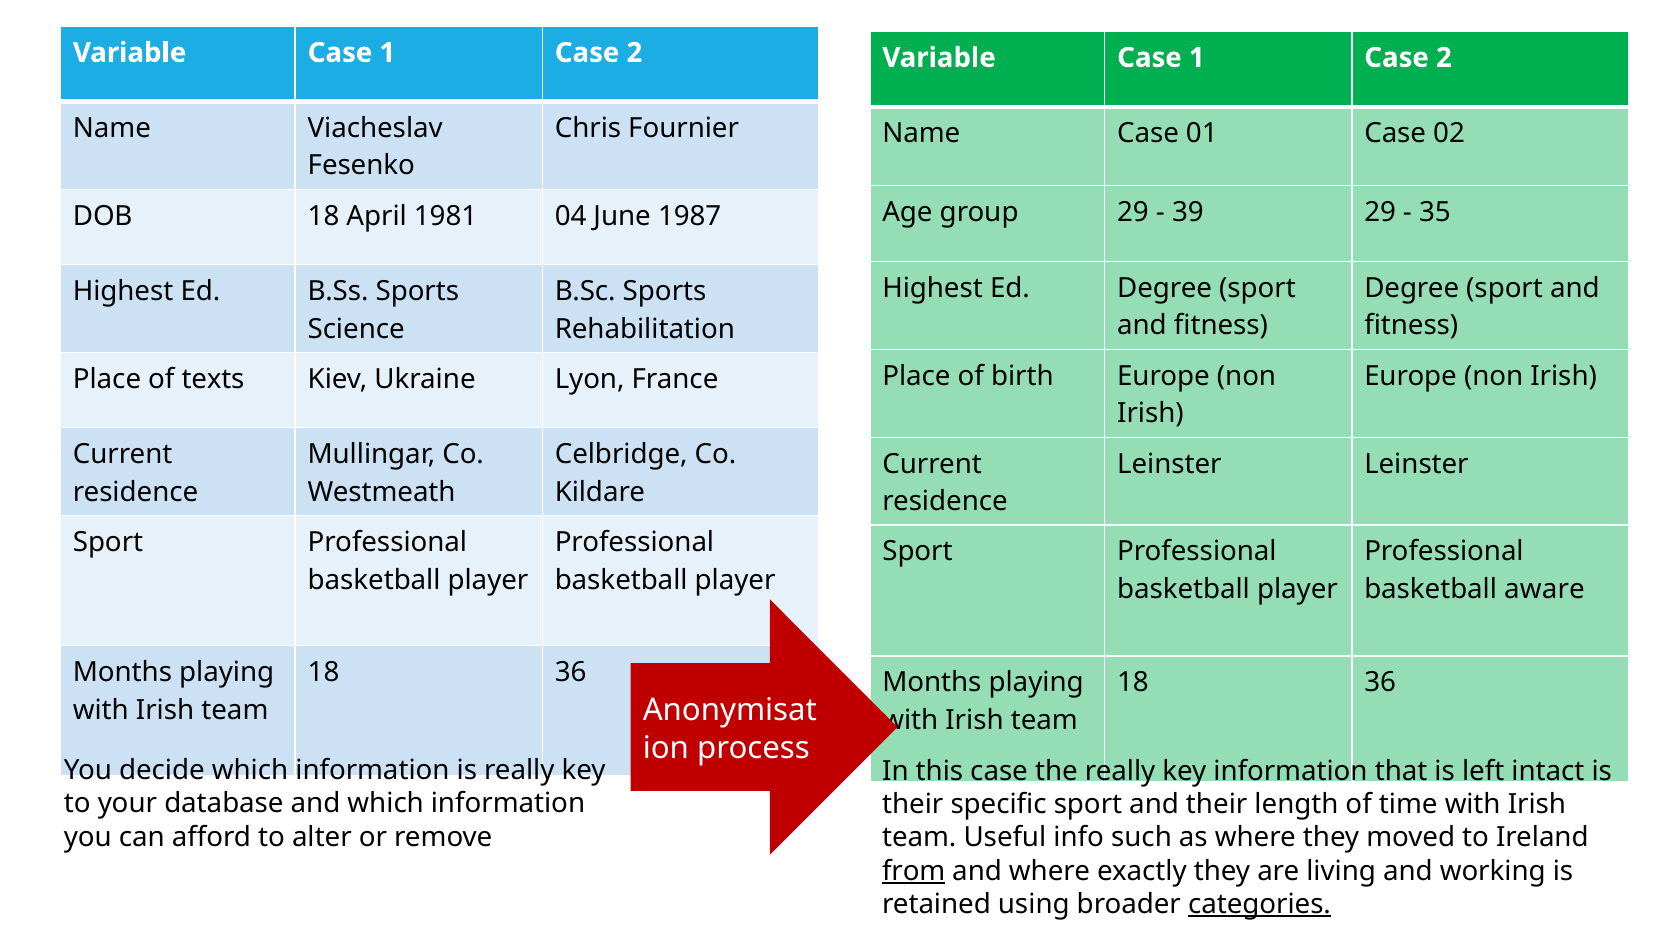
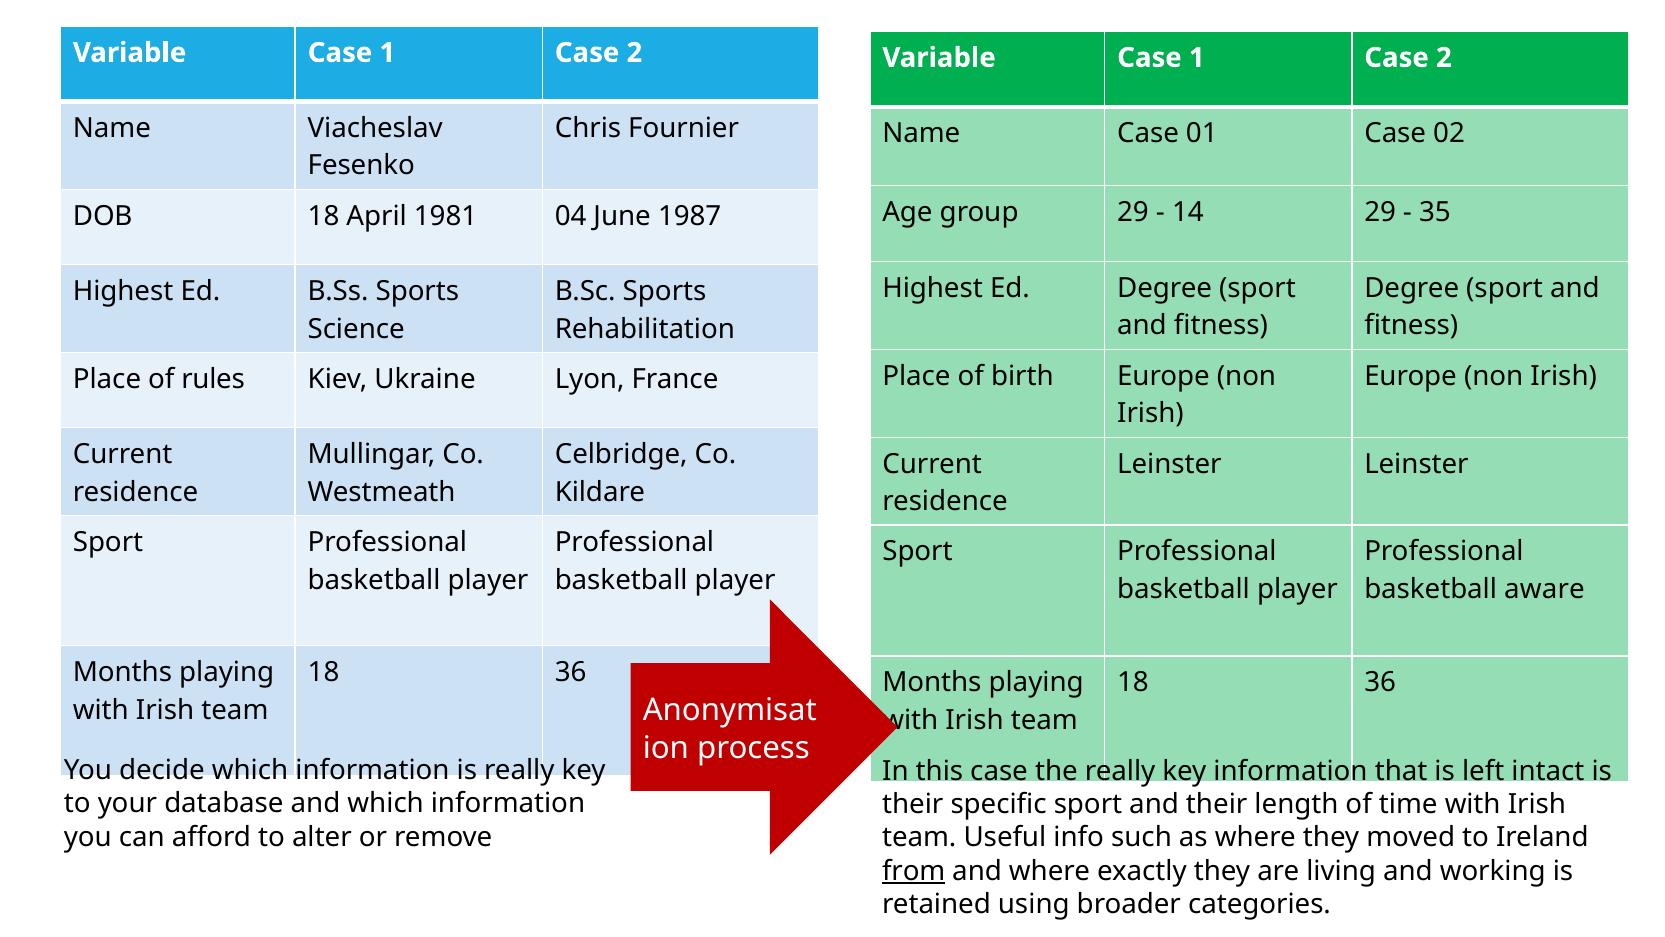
39: 39 -> 14 (1188, 212)
texts: texts -> rules (213, 379)
categories underline: present -> none (1260, 904)
